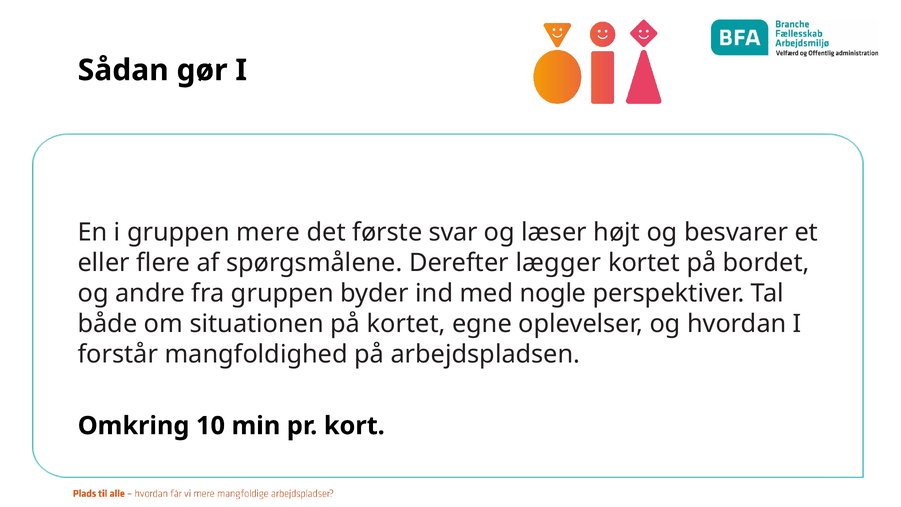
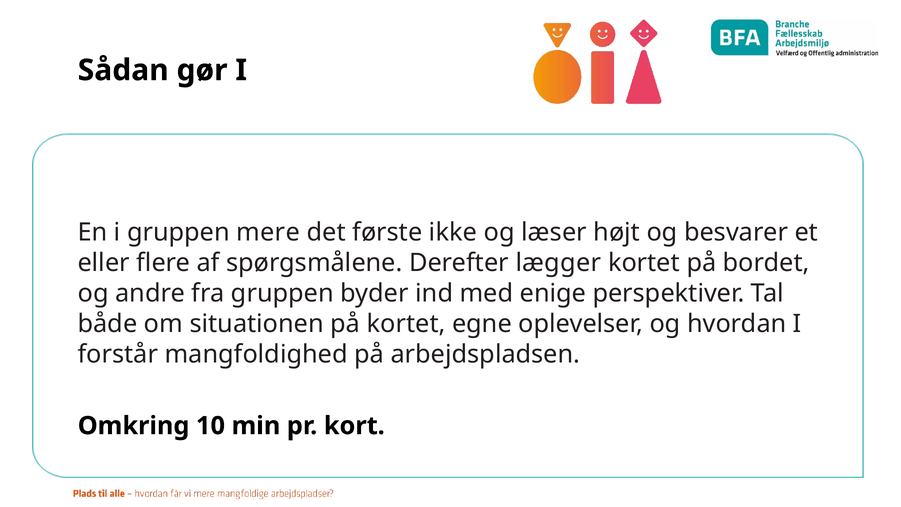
svar: svar -> ikke (453, 233)
nogle: nogle -> enige (553, 293)
